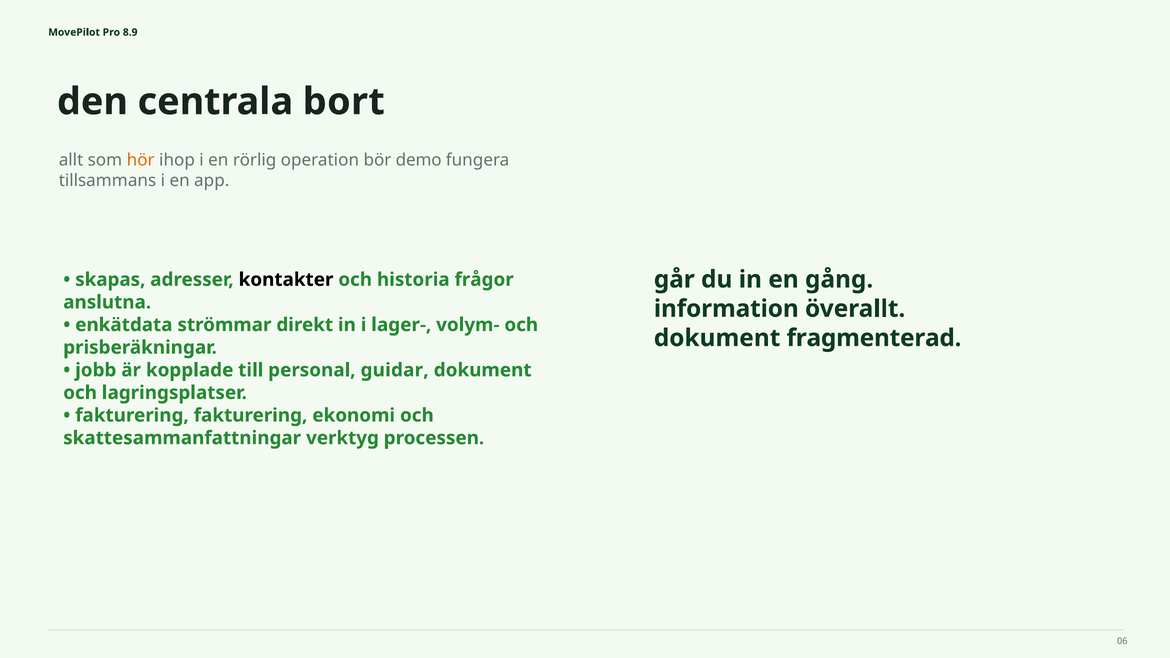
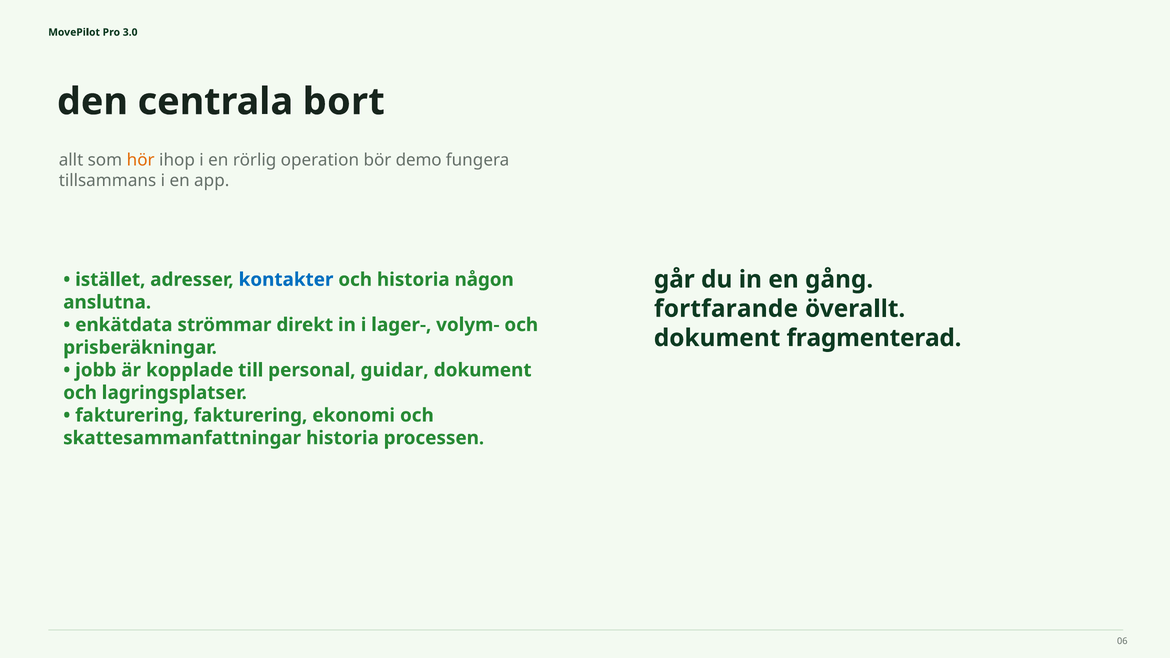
8.9: 8.9 -> 3.0 (130, 32)
skapas: skapas -> istället (110, 280)
kontakter colour: black -> blue (286, 280)
frågor: frågor -> någon (484, 280)
information: information -> fortfarande (726, 309)
skattesammanfattningar verktyg: verktyg -> historia (342, 438)
